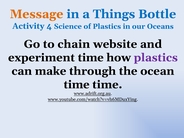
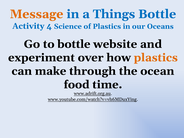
to chain: chain -> bottle (74, 44)
experiment time: time -> over (91, 58)
plastics colour: purple -> orange (156, 58)
time: time -> food (77, 85)
